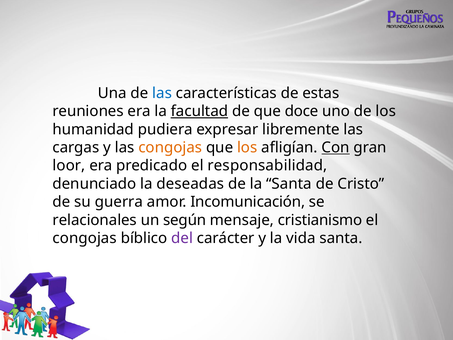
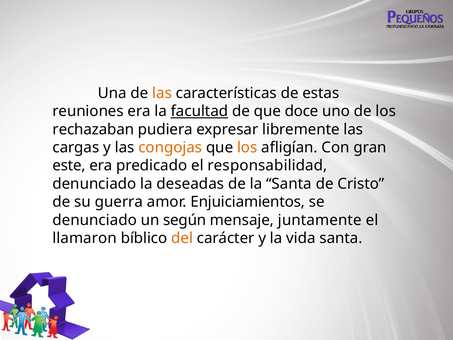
las colour: blue -> orange (162, 93)
humanidad: humanidad -> rechazaban (93, 129)
Con underline: present -> none (336, 147)
loor: loor -> este (69, 165)
Incomunicación: Incomunicación -> Enjuiciamientos (248, 202)
relacionales: relacionales -> denunciado (95, 220)
cristianismo: cristianismo -> juntamente (320, 220)
congojas: congojas -> llamaron (85, 238)
del colour: purple -> orange (182, 238)
